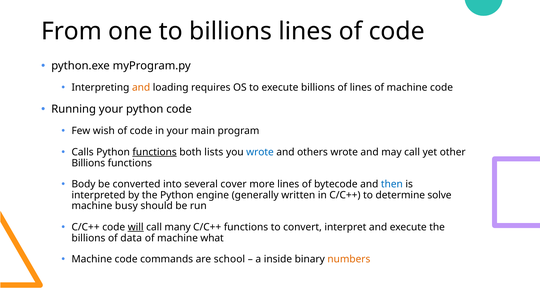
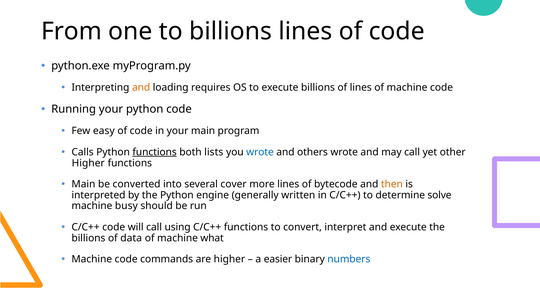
wish: wish -> easy (104, 131)
Billions: Billions -> Higher (88, 163)
Body: Body -> Main (83, 184)
then colour: blue -> orange (392, 184)
will underline: present -> none (136, 227)
many: many -> using (178, 227)
are school: school -> higher (229, 259)
inside: inside -> easier (278, 259)
numbers colour: orange -> blue (349, 259)
